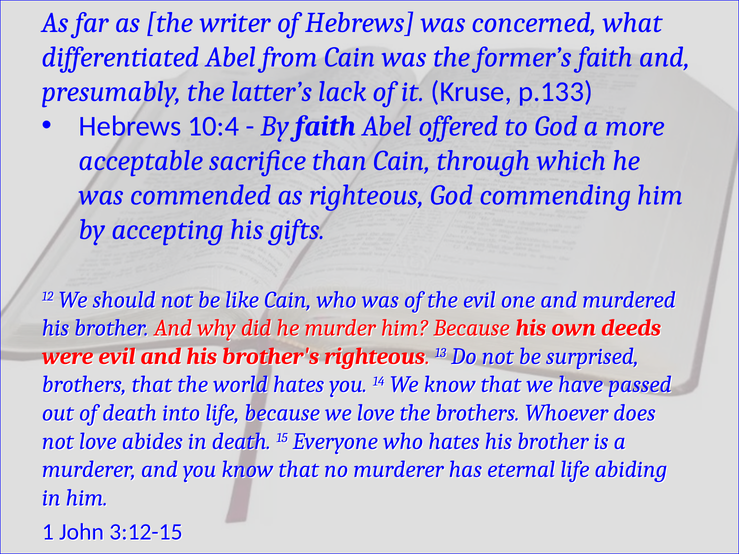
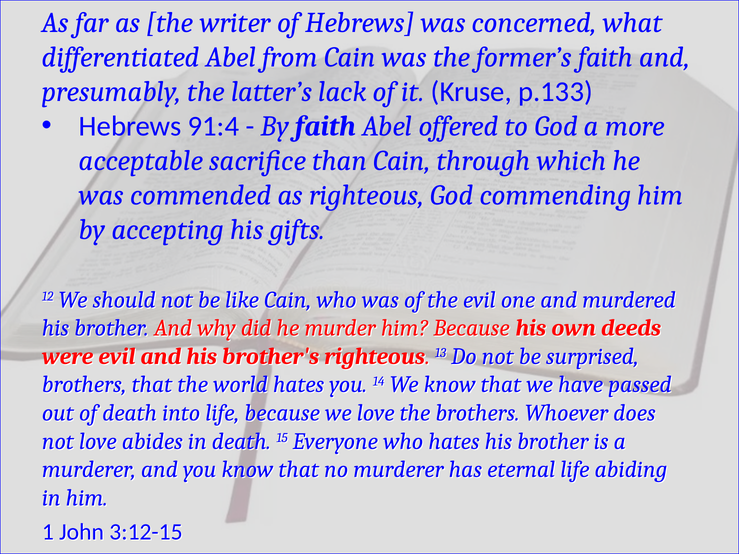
10:4: 10:4 -> 91:4 (213, 126)
